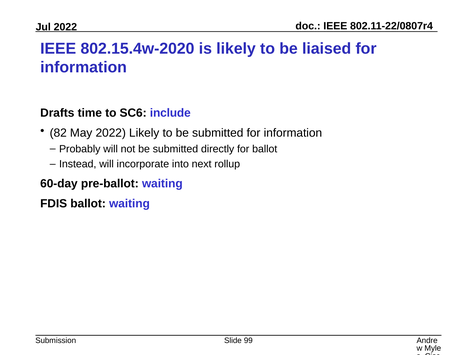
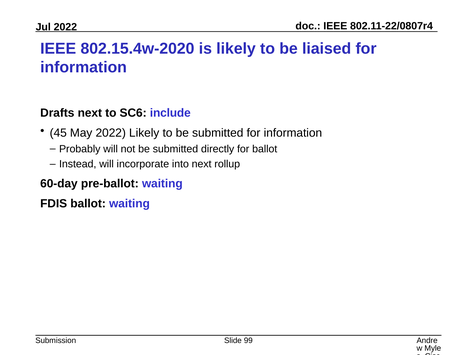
Drafts time: time -> next (90, 113)
82: 82 -> 45 (58, 133)
